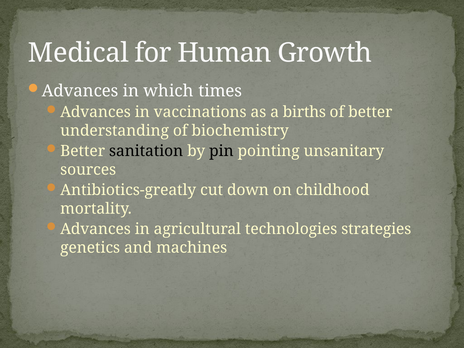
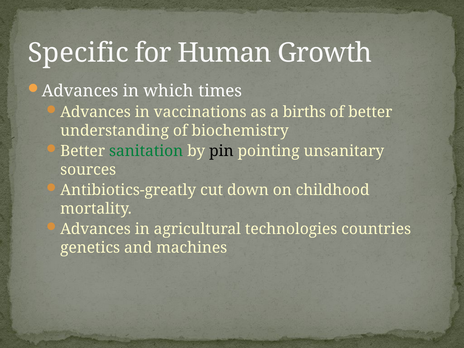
Medical: Medical -> Specific (78, 53)
sanitation colour: black -> green (146, 151)
strategies: strategies -> countries (376, 229)
